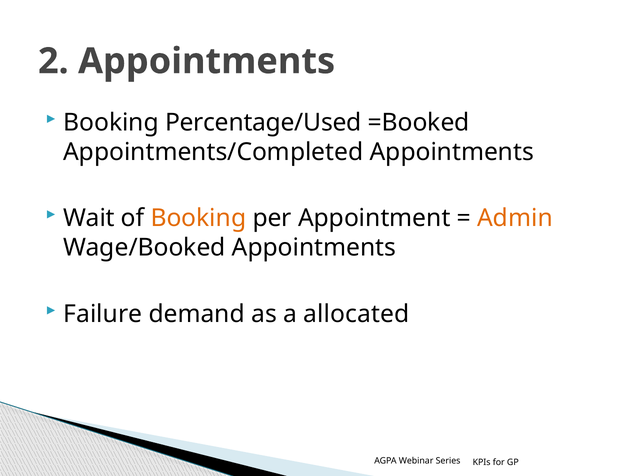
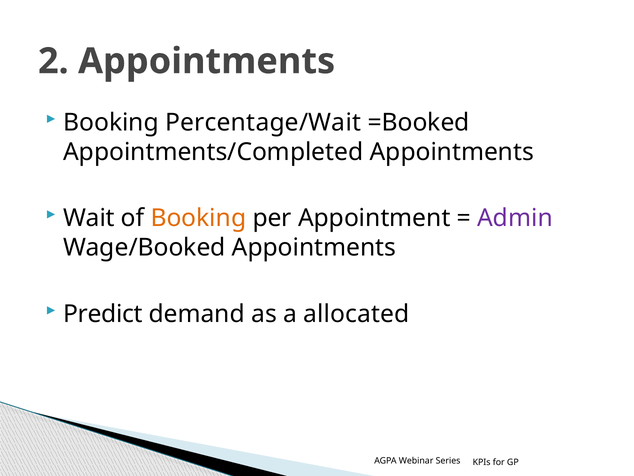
Percentage/Used: Percentage/Used -> Percentage/Wait (263, 122)
Admin colour: orange -> purple (515, 218)
Failure: Failure -> Predict (103, 314)
